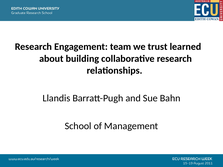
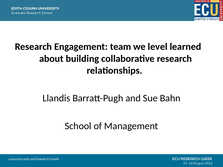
trust: trust -> level (158, 47)
